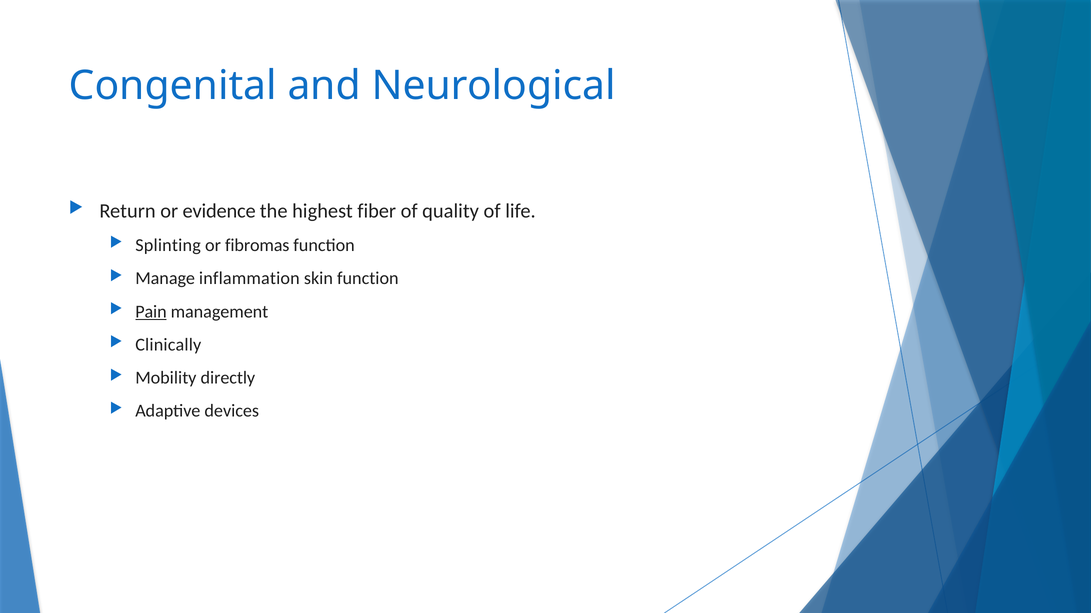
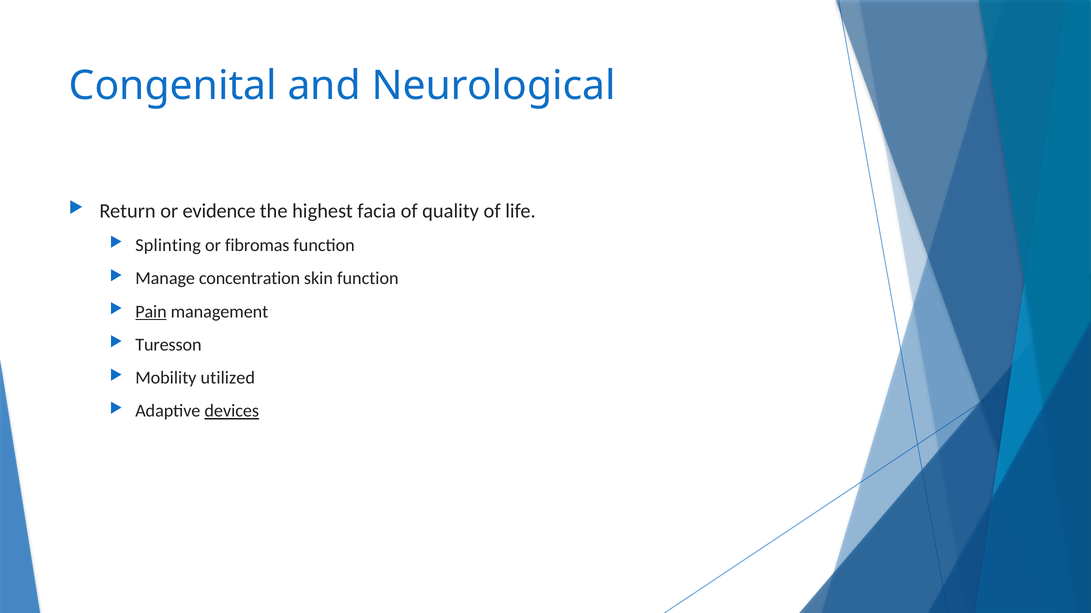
fiber: fiber -> facia (377, 211)
inflammation: inflammation -> concentration (250, 279)
Clinically: Clinically -> Turesson (168, 345)
directly: directly -> utilized (228, 378)
devices underline: none -> present (232, 411)
